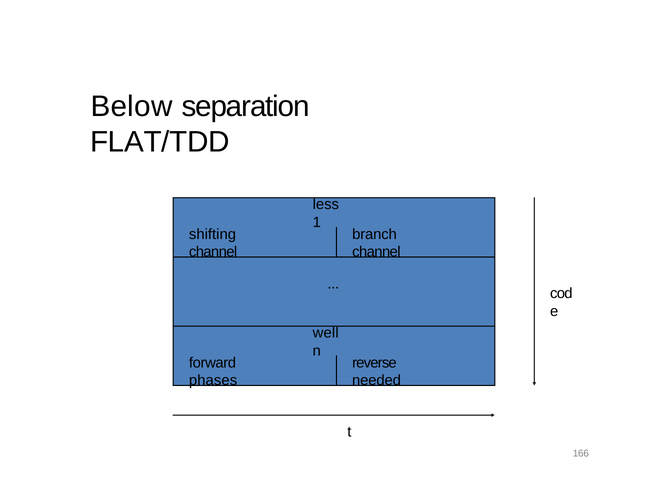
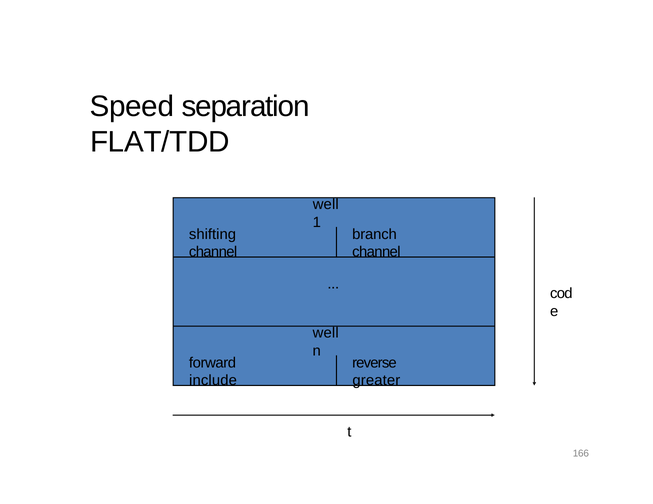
Below: Below -> Speed (132, 107)
less: less -> well (326, 205)
phases: phases -> include (213, 381)
needed: needed -> greater (376, 381)
